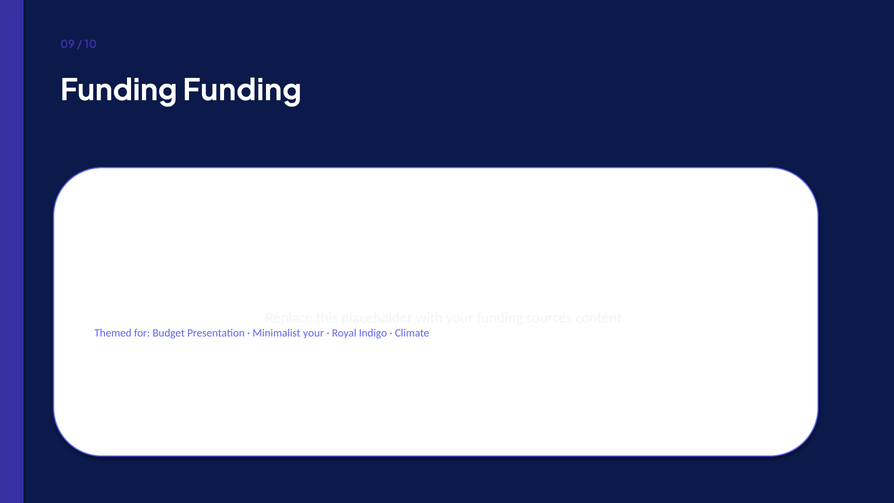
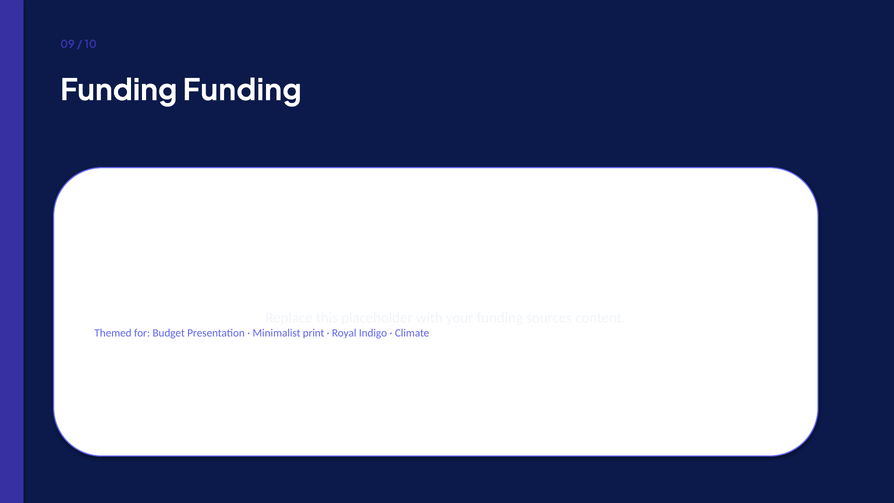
Minimalist your: your -> print (314, 333)
